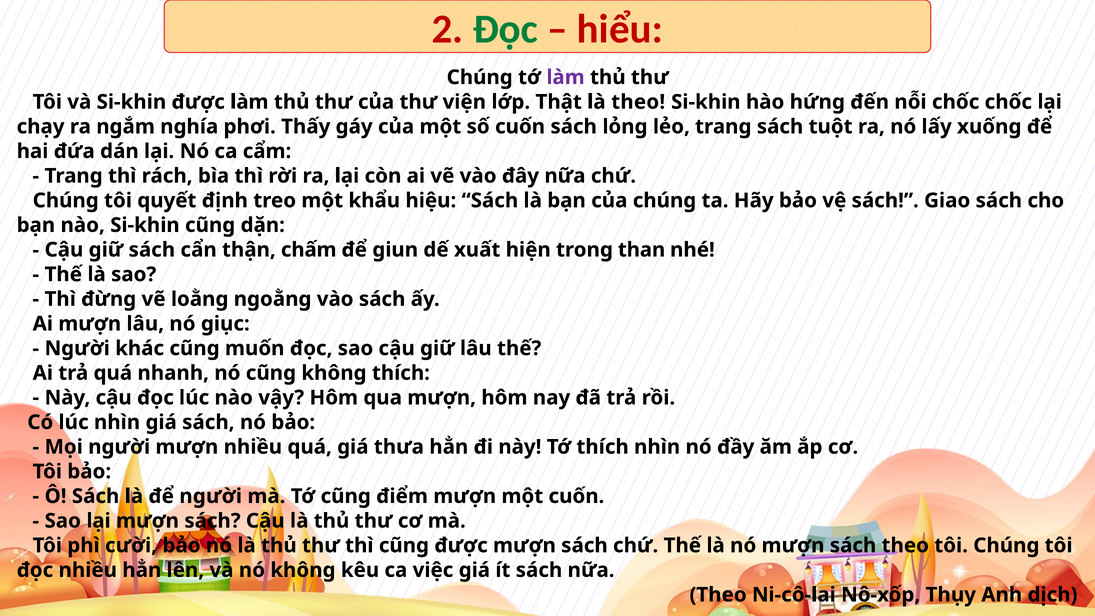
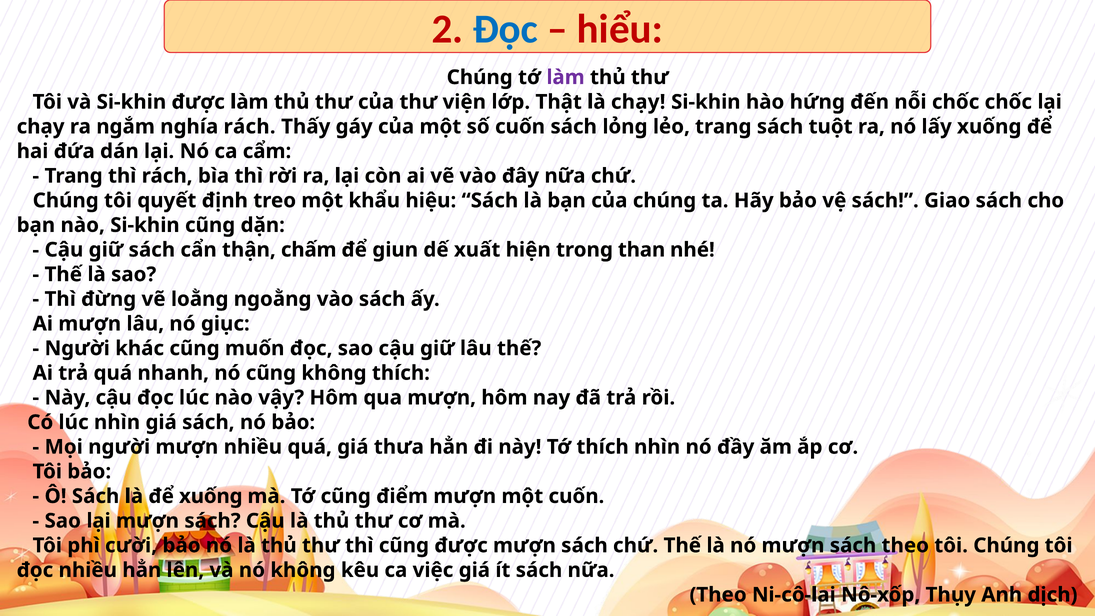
Đọc colour: green -> blue (505, 29)
là theo: theo -> chạy (638, 102)
nghía phơi: phơi -> rách (250, 127)
để người: người -> xuống (211, 496)
